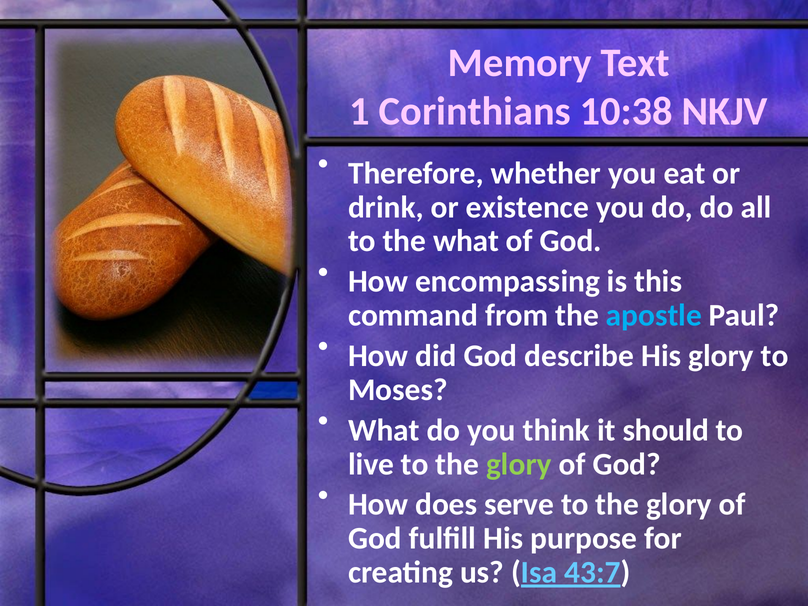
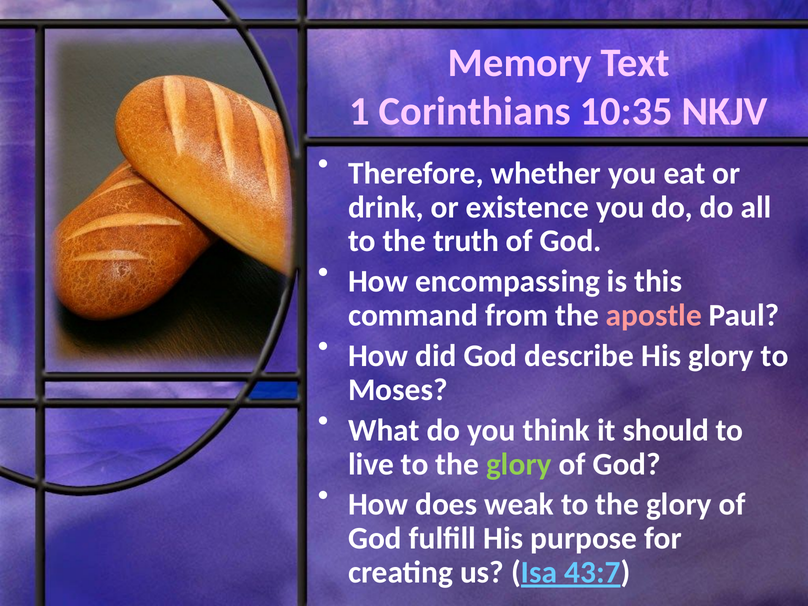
10:38: 10:38 -> 10:35 (626, 111)
the what: what -> truth (466, 241)
apostle colour: light blue -> pink (654, 315)
serve: serve -> weak (519, 505)
